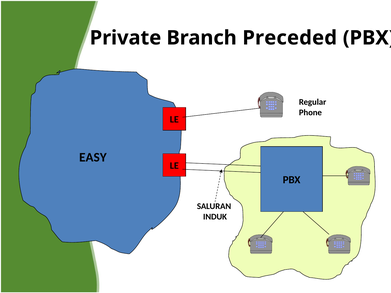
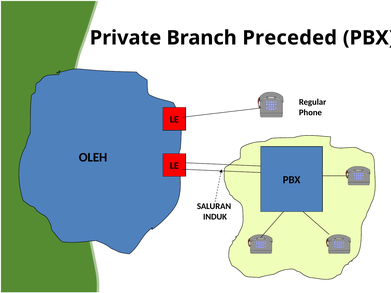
EASY: EASY -> OLEH (93, 157)
